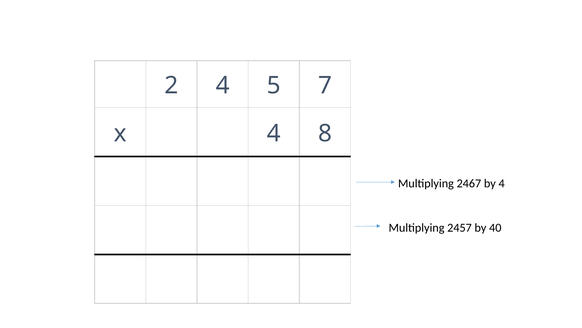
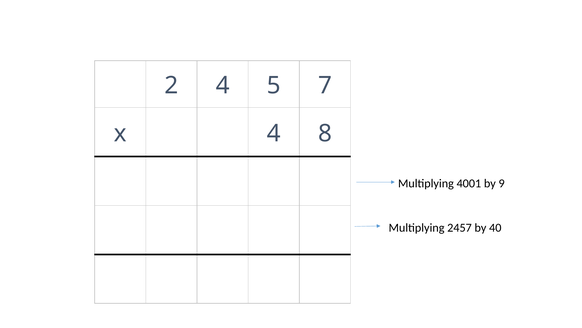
2467: 2467 -> 4001 (469, 183)
by 4: 4 -> 9 (502, 183)
